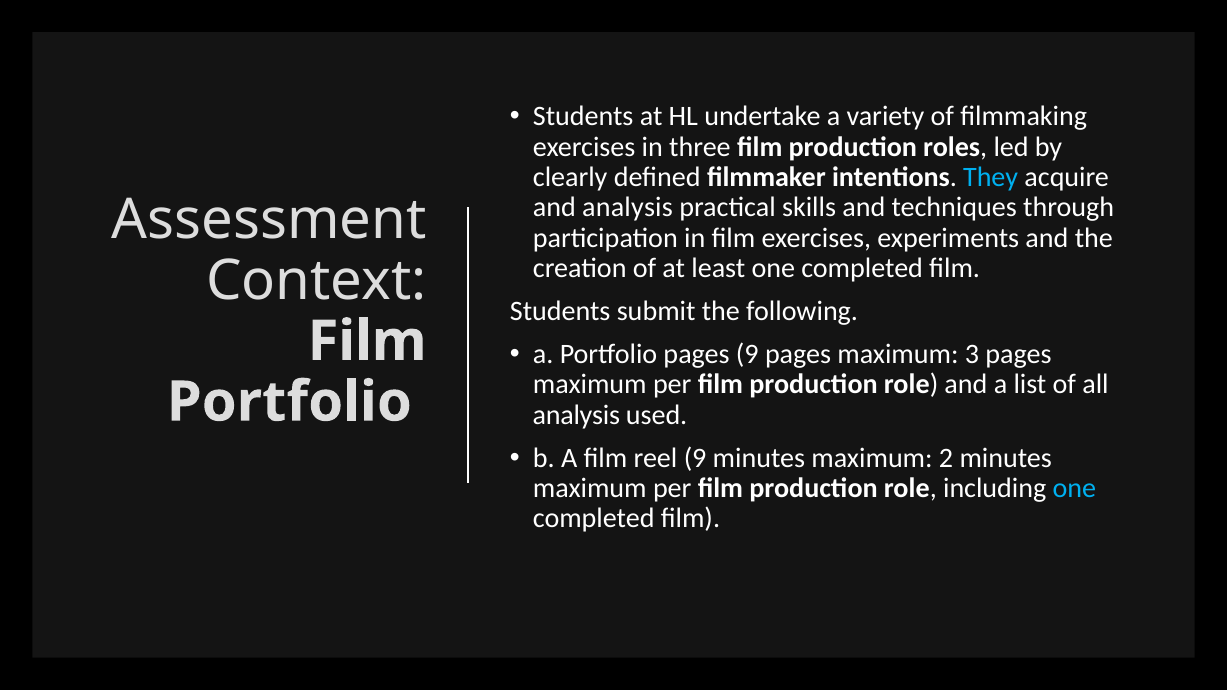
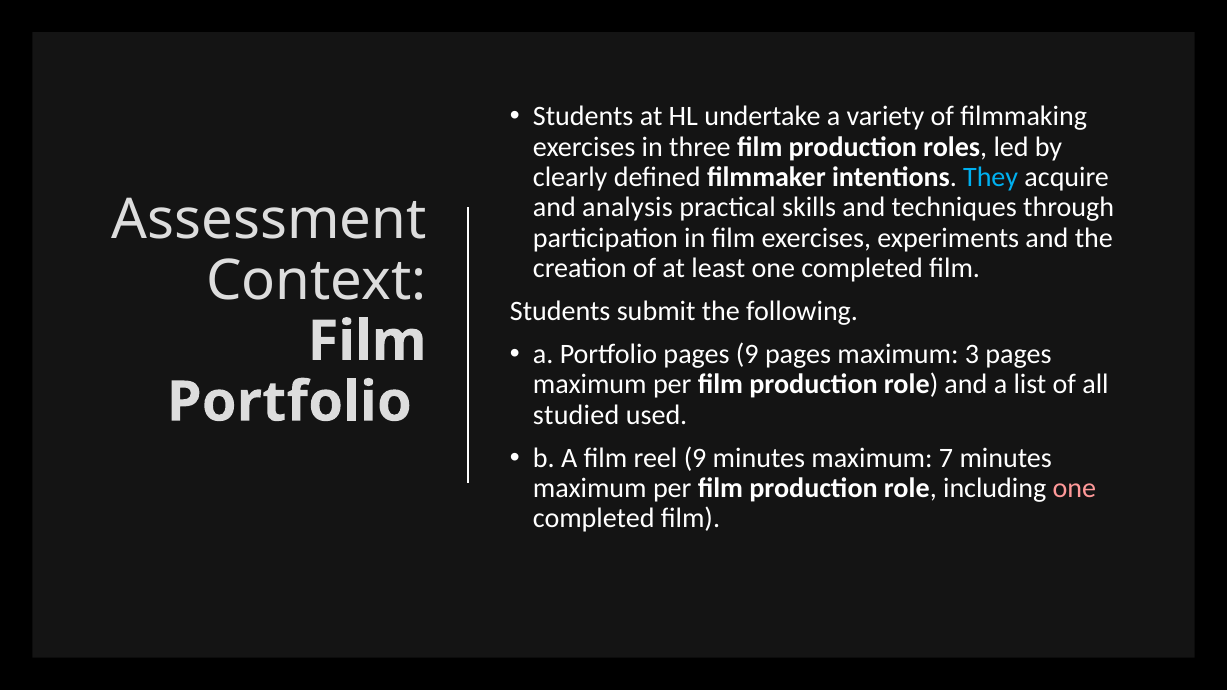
analysis: analysis -> studied (576, 415)
2: 2 -> 7 (946, 458)
one colour: light blue -> pink (1074, 488)
